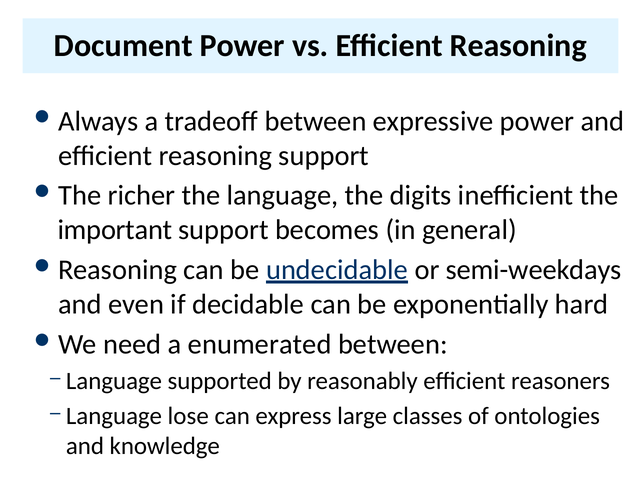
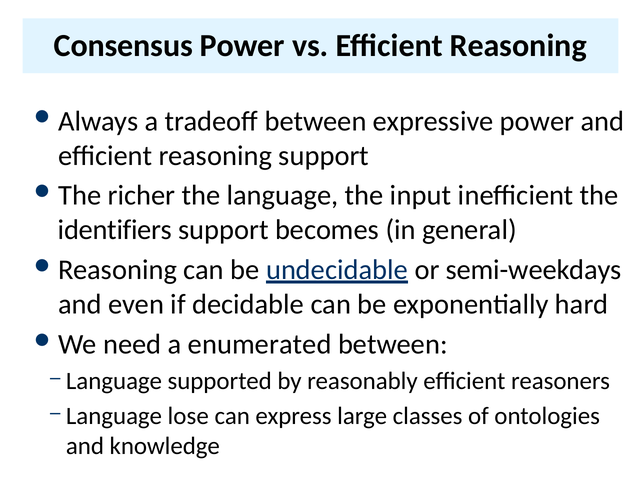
Document: Document -> Consensus (123, 45)
digits: digits -> input (421, 195)
important: important -> identifiers (115, 230)
